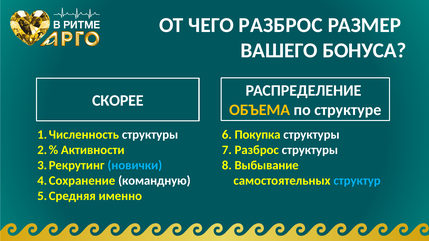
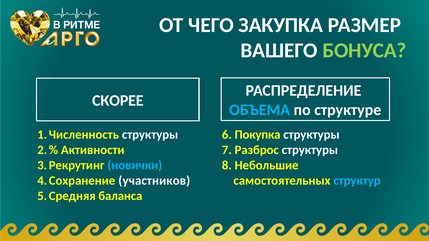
ЧЕГО РАЗБРОС: РАЗБРОС -> ЗАКУПКА (281, 25)
БОНУСА colour: white -> light green (364, 51)
ОБЪЕМА colour: yellow -> light blue (260, 110)
Выбывание: Выбывание -> Небольшие (267, 165)
командную: командную -> участников (154, 181)
именно: именно -> баланса (120, 196)
